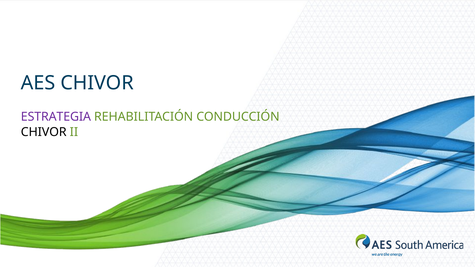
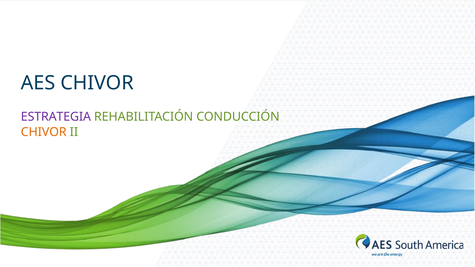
CHIVOR colour: black -> orange (44, 132)
